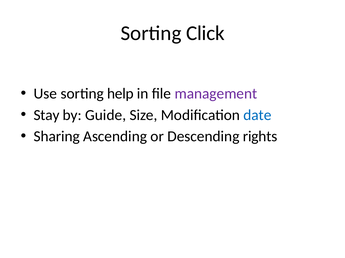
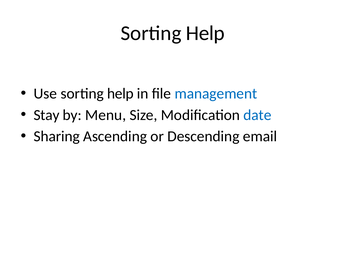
Click: Click -> Help (205, 33)
management colour: purple -> blue (216, 94)
Guide: Guide -> Menu (106, 115)
rights: rights -> email (260, 137)
